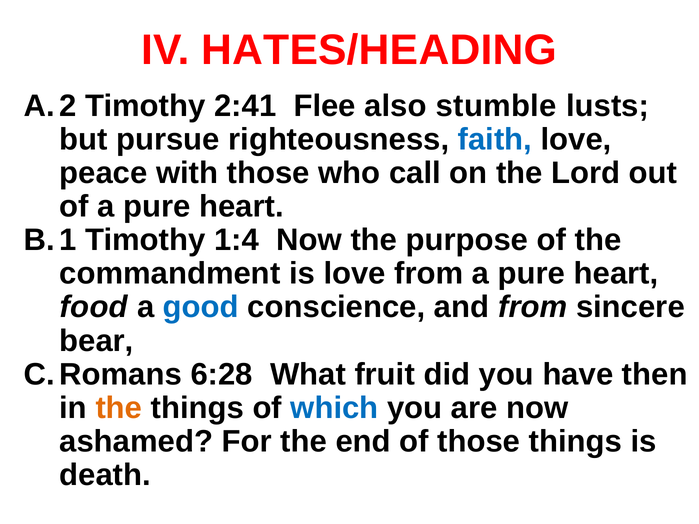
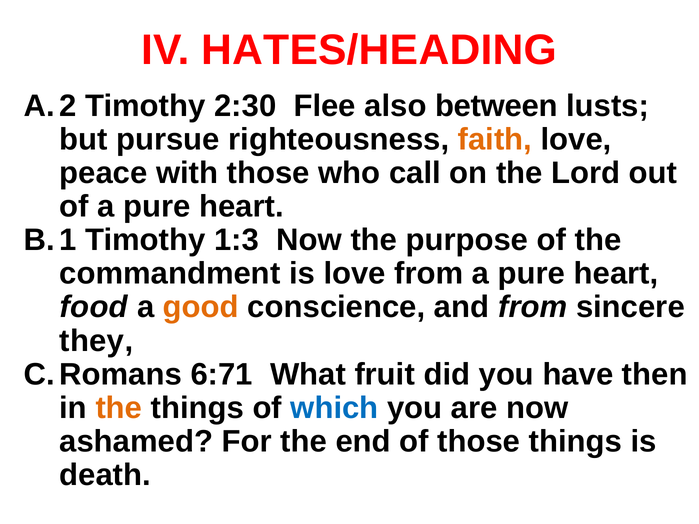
2:41: 2:41 -> 2:30 (245, 106)
stumble: stumble -> between (496, 106)
faith colour: blue -> orange (495, 140)
1:4: 1:4 -> 1:3 (237, 240)
good colour: blue -> orange (201, 307)
bear: bear -> they (96, 341)
6:28: 6:28 -> 6:71 (222, 375)
